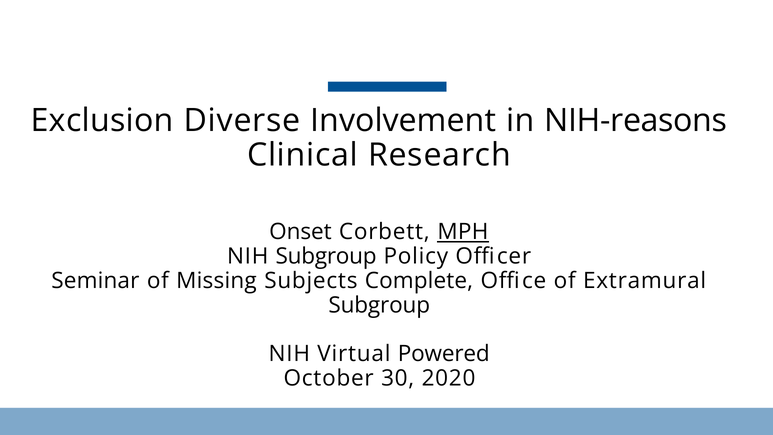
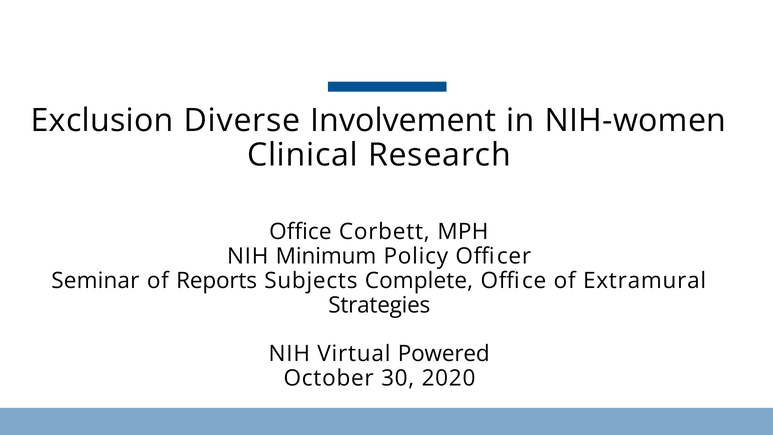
NIH-reasons: NIH-reasons -> NIH-women (635, 120)
Onset: Onset -> Office (300, 232)
MPH underline: present -> none (463, 232)
NIH Subgroup: Subgroup -> Minimum (326, 256)
Missing: Missing -> Reports (217, 281)
Subgroup: Subgroup -> Strategies (379, 305)
